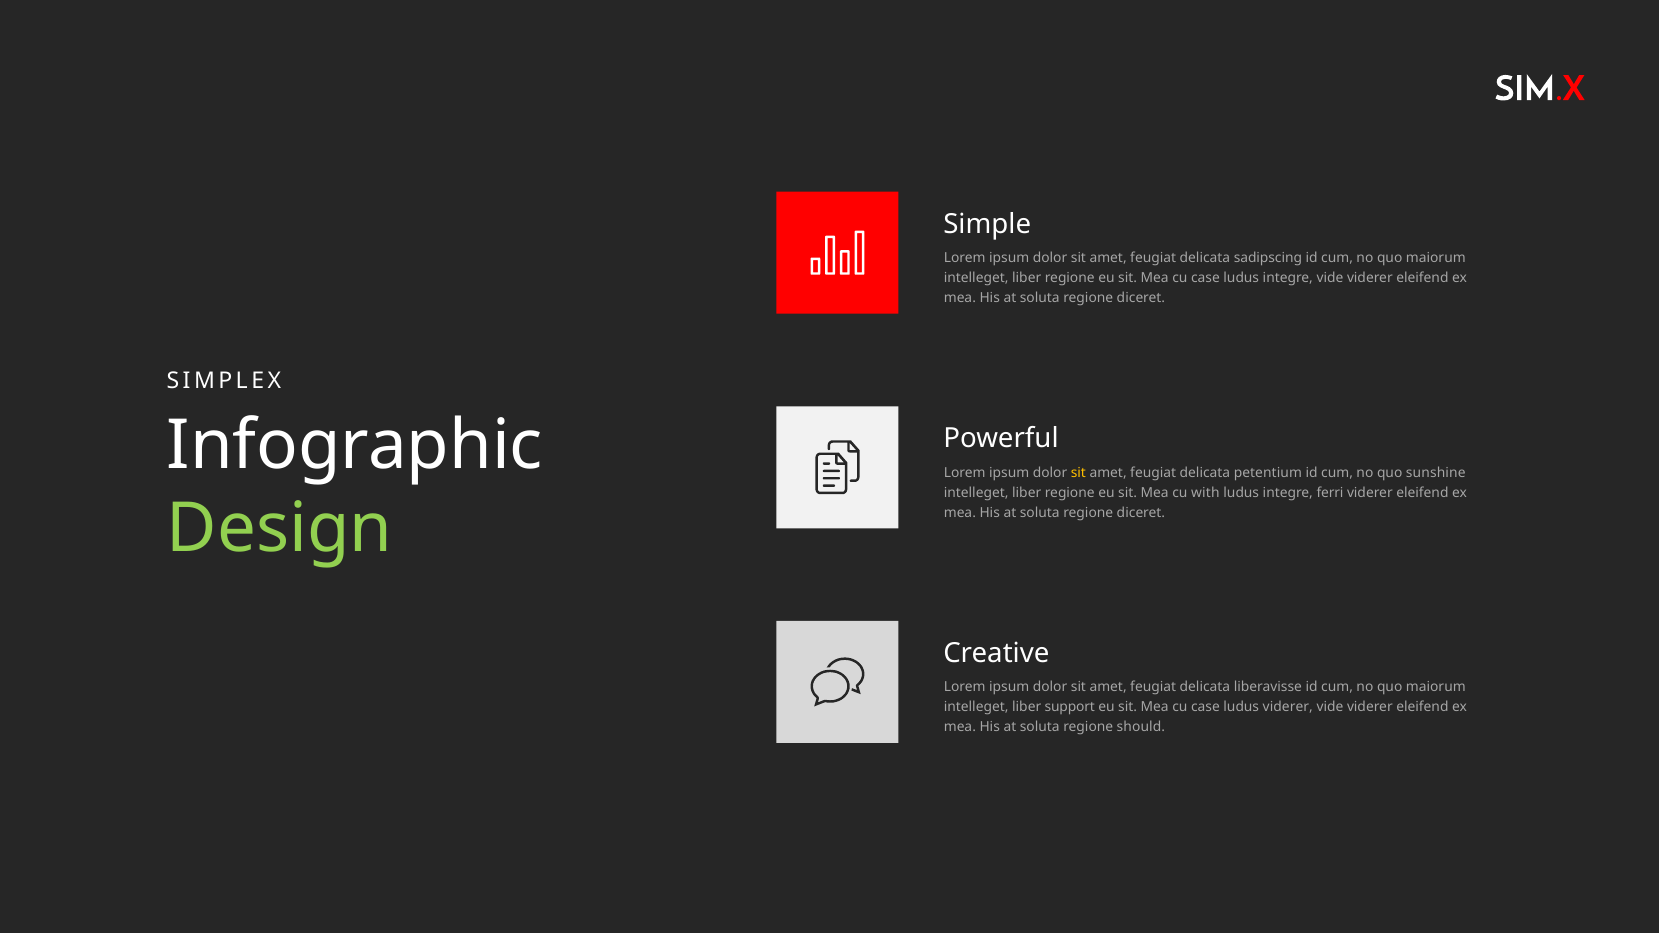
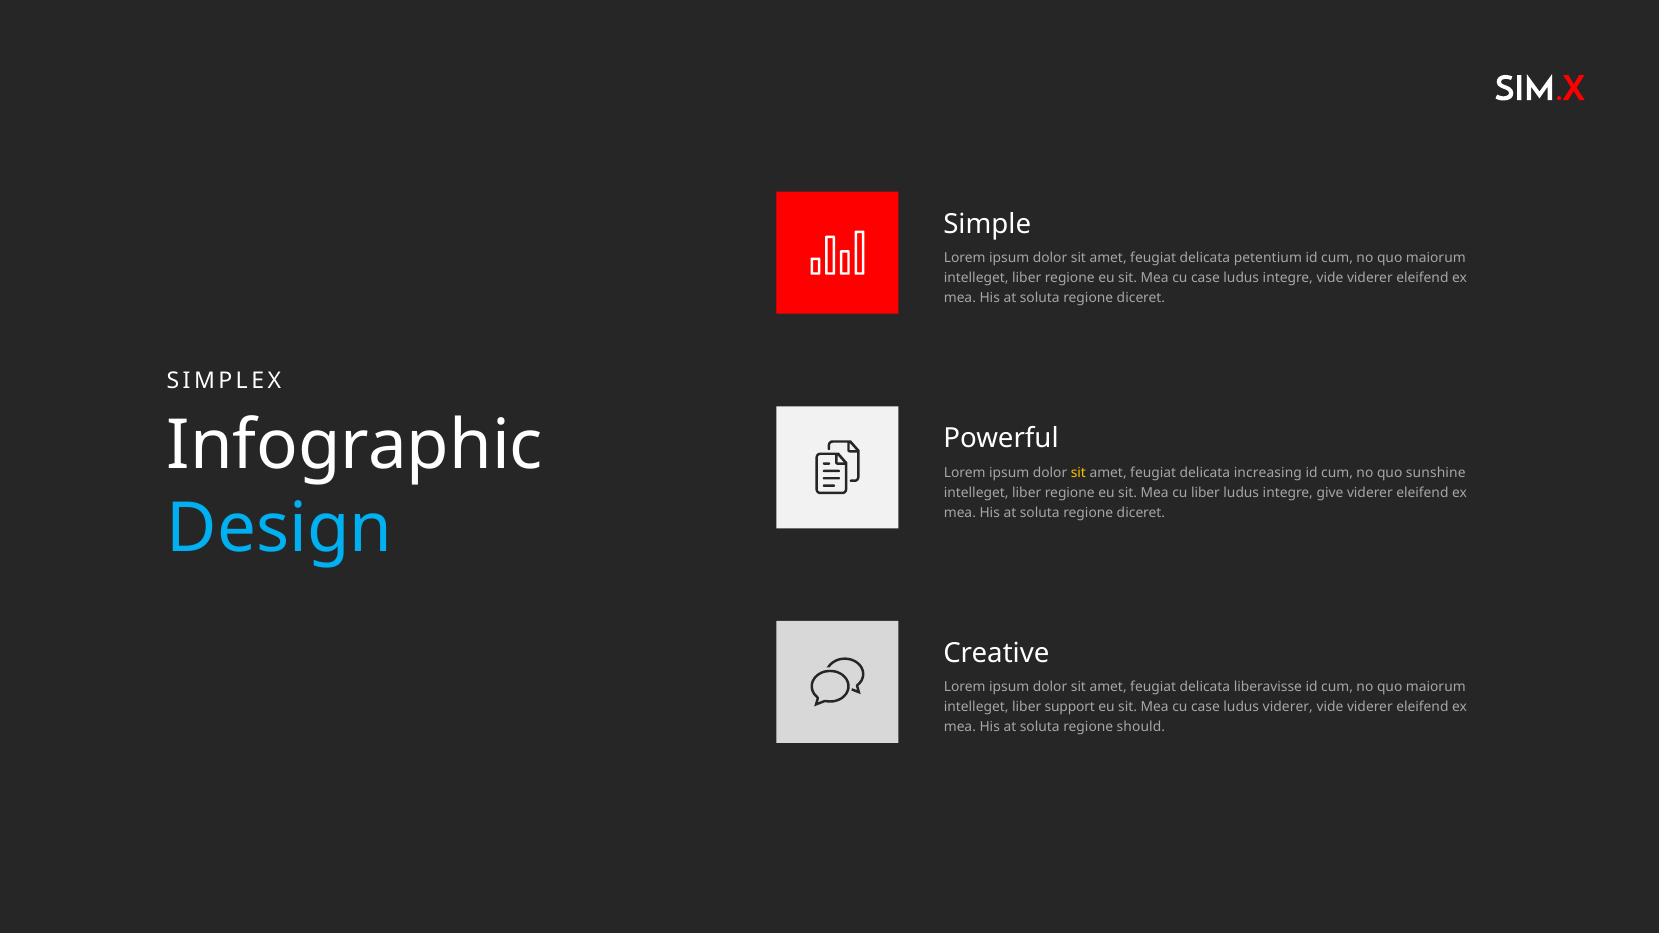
sadipscing: sadipscing -> petentium (1268, 258)
petentium: petentium -> increasing (1268, 473)
cu with: with -> liber (1205, 493)
ferri: ferri -> give (1330, 493)
Design colour: light green -> light blue (279, 529)
